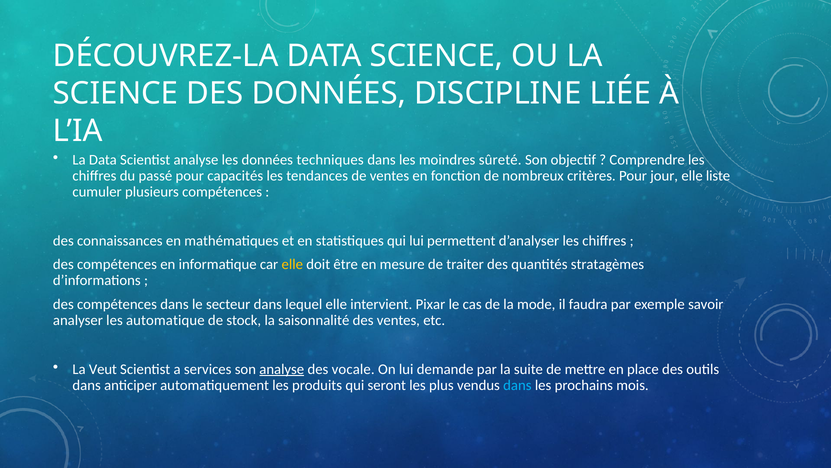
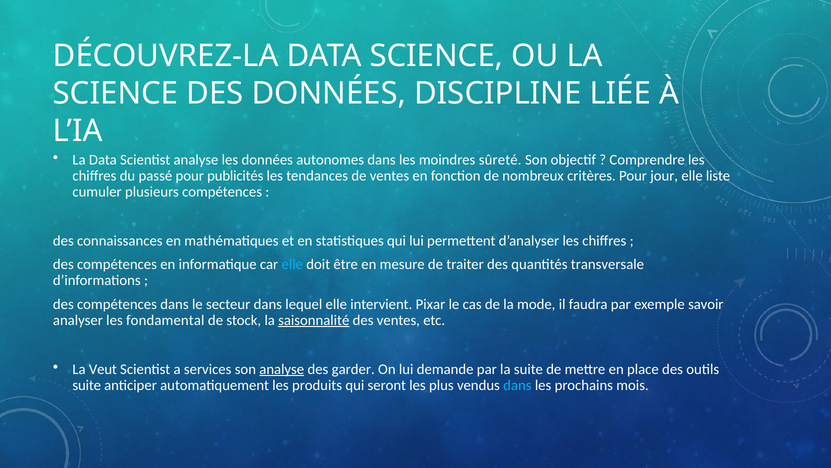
techniques: techniques -> autonomes (330, 160)
capacités: capacités -> publicités (235, 176)
elle colour: yellow -> light blue (292, 264)
stratagèmes: stratagèmes -> transversale (607, 264)
automatique: automatique -> fondamental (165, 320)
saisonnalité underline: none -> present (314, 320)
vocale: vocale -> garder (353, 369)
dans: dans -> suite (87, 385)
